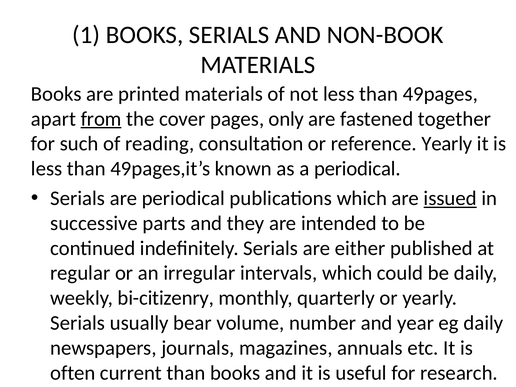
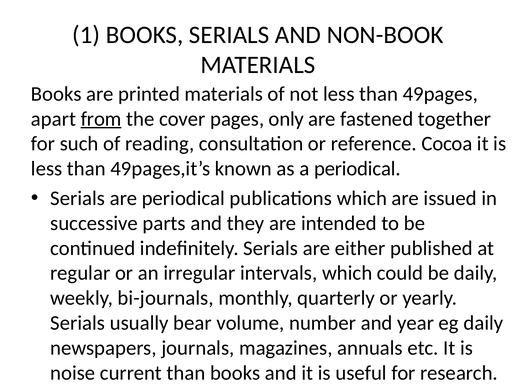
reference Yearly: Yearly -> Cocoa (447, 144)
issued underline: present -> none (450, 198)
bi-citizenry: bi-citizenry -> bi-journals (166, 298)
often: often -> noise (73, 373)
